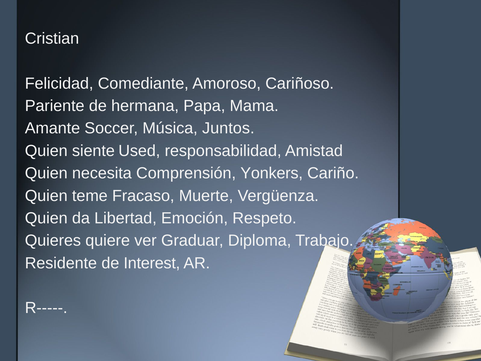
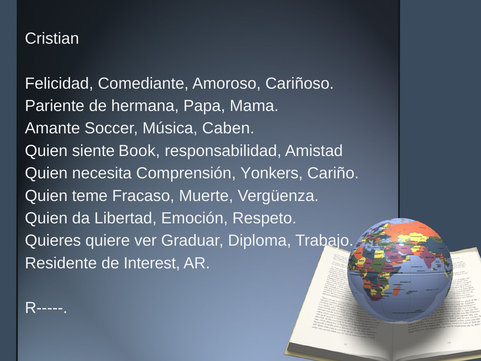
Juntos: Juntos -> Caben (228, 128)
Used: Used -> Book (139, 151)
